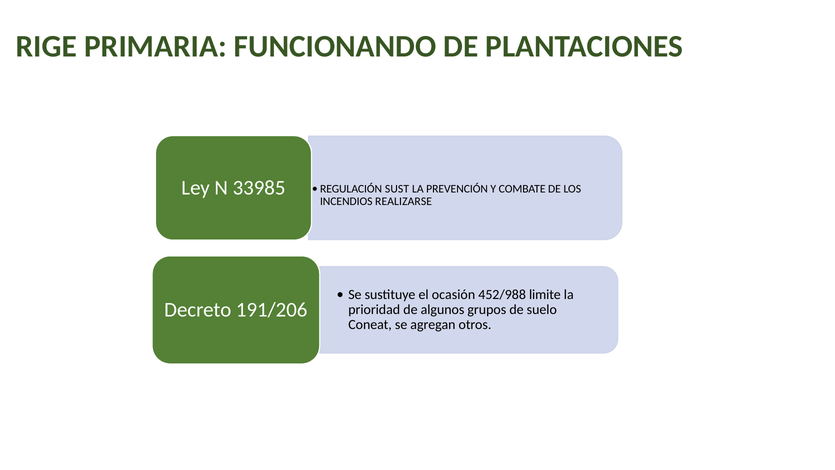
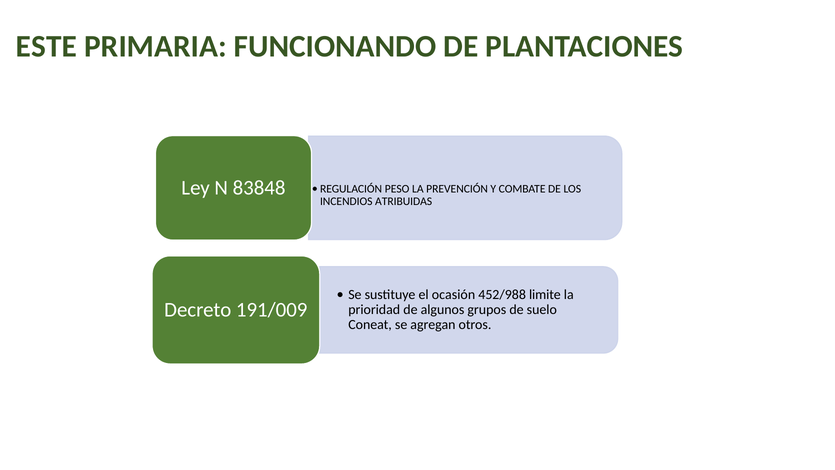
RIGE: RIGE -> ESTE (46, 46)
33985: 33985 -> 83848 (259, 188)
SUST: SUST -> PESO (397, 189)
REALIZARSE: REALIZARSE -> ATRIBUIDAS (404, 202)
191/206: 191/206 -> 191/009 (272, 310)
